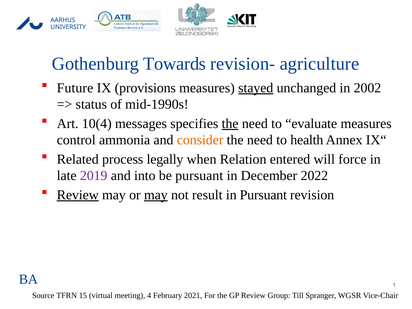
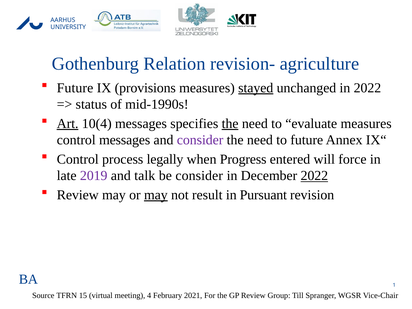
Towards: Towards -> Relation (175, 64)
in 2002: 2002 -> 2022 (367, 88)
Art underline: none -> present (68, 124)
control ammonia: ammonia -> messages (125, 140)
consider colour: orange -> purple (200, 140)
to health: health -> future (307, 140)
Related: Related -> Control (78, 159)
Relation: Relation -> Progress (243, 159)
into: into -> talk (145, 176)
be pursuant: pursuant -> consider (199, 176)
2022 underline: none -> present (314, 176)
Review underline: present -> none (78, 195)
